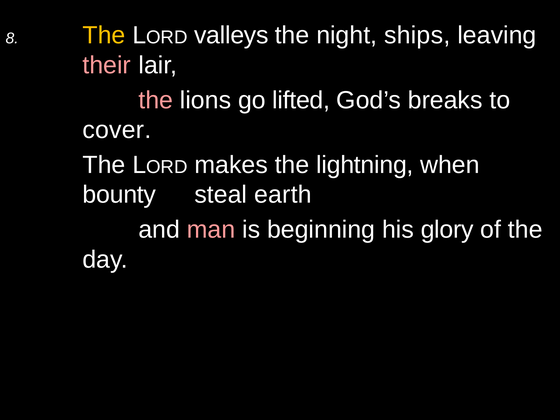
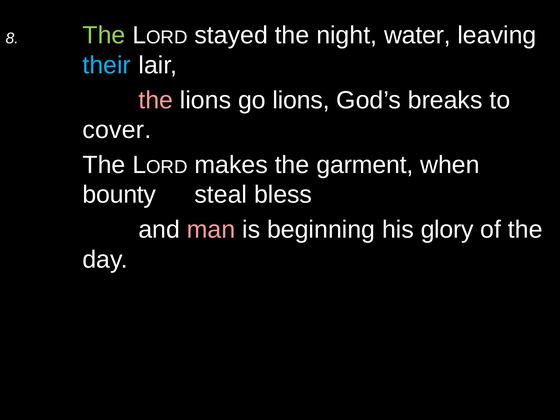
The colour: yellow -> light green (104, 35)
valleys: valleys -> stayed (231, 35)
ships: ships -> water (417, 35)
their colour: pink -> light blue (107, 65)
go lifted: lifted -> lions (301, 100)
lightning: lightning -> garment (365, 165)
earth: earth -> bless (283, 195)
